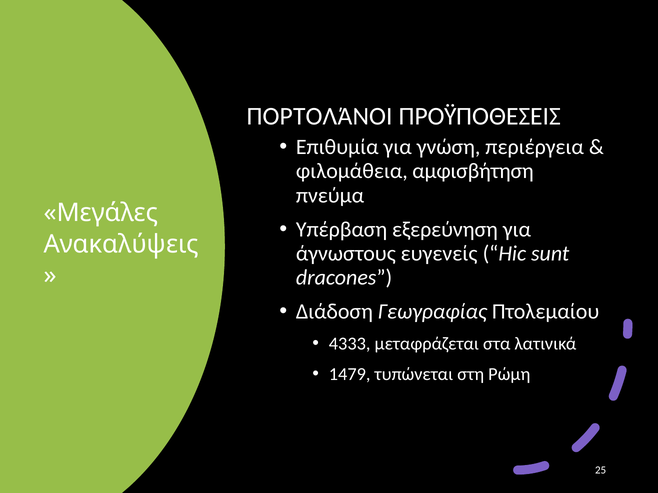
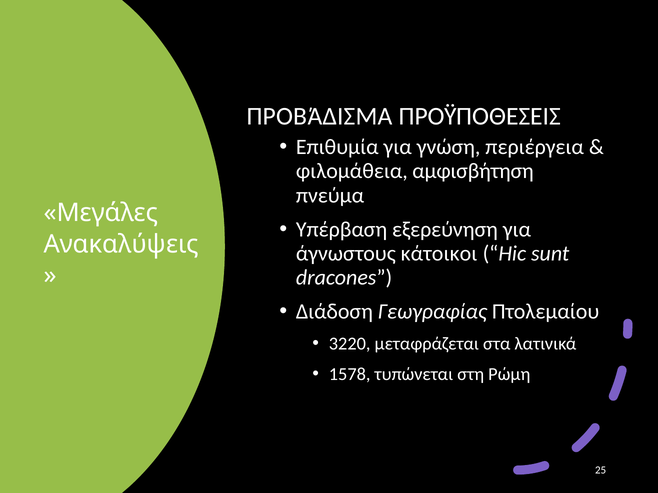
ΠΟΡΤΟΛΆΝΟΙ: ΠΟΡΤΟΛΆΝΟΙ -> ΠΡΟΒΆΔΙΣΜΑ (320, 117)
ευγενείς: ευγενείς -> κάτοικοι (439, 254)
4333: 4333 -> 3220 (350, 344)
1479: 1479 -> 1578 (350, 374)
